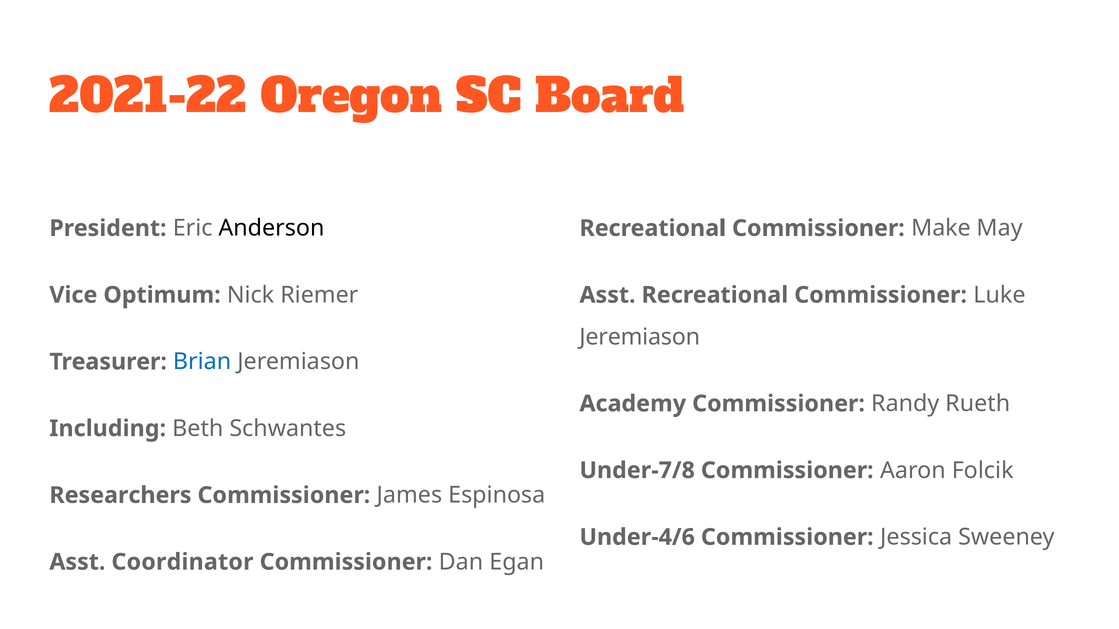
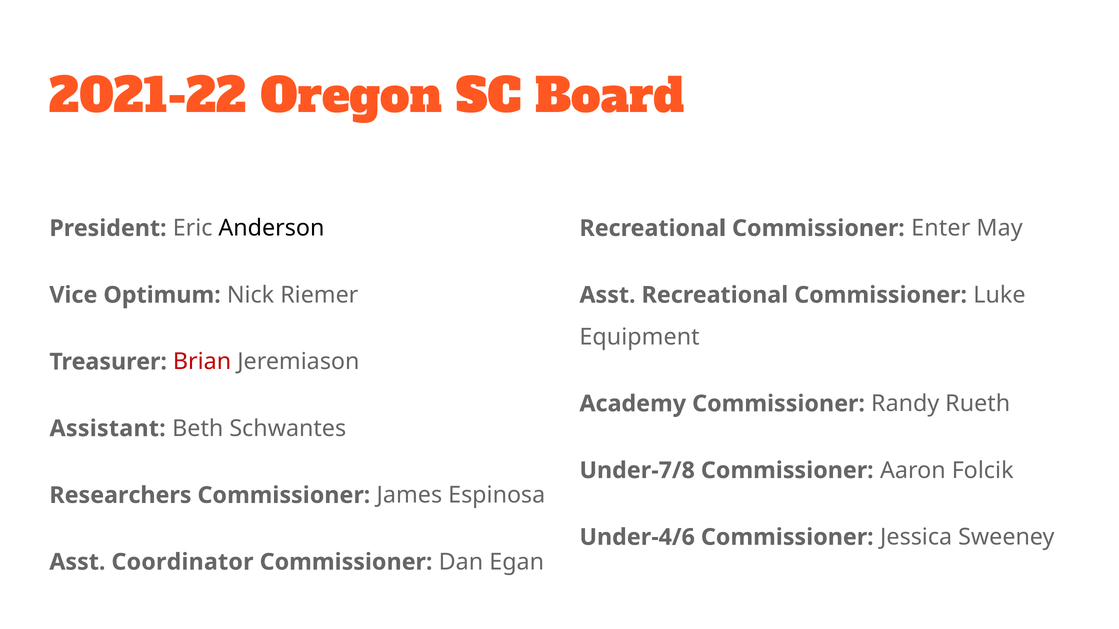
Make: Make -> Enter (941, 228)
Jeremiason: Jeremiason -> Equipment (640, 337)
Brian colour: blue -> red (202, 362)
Including: Including -> Assistant (108, 429)
